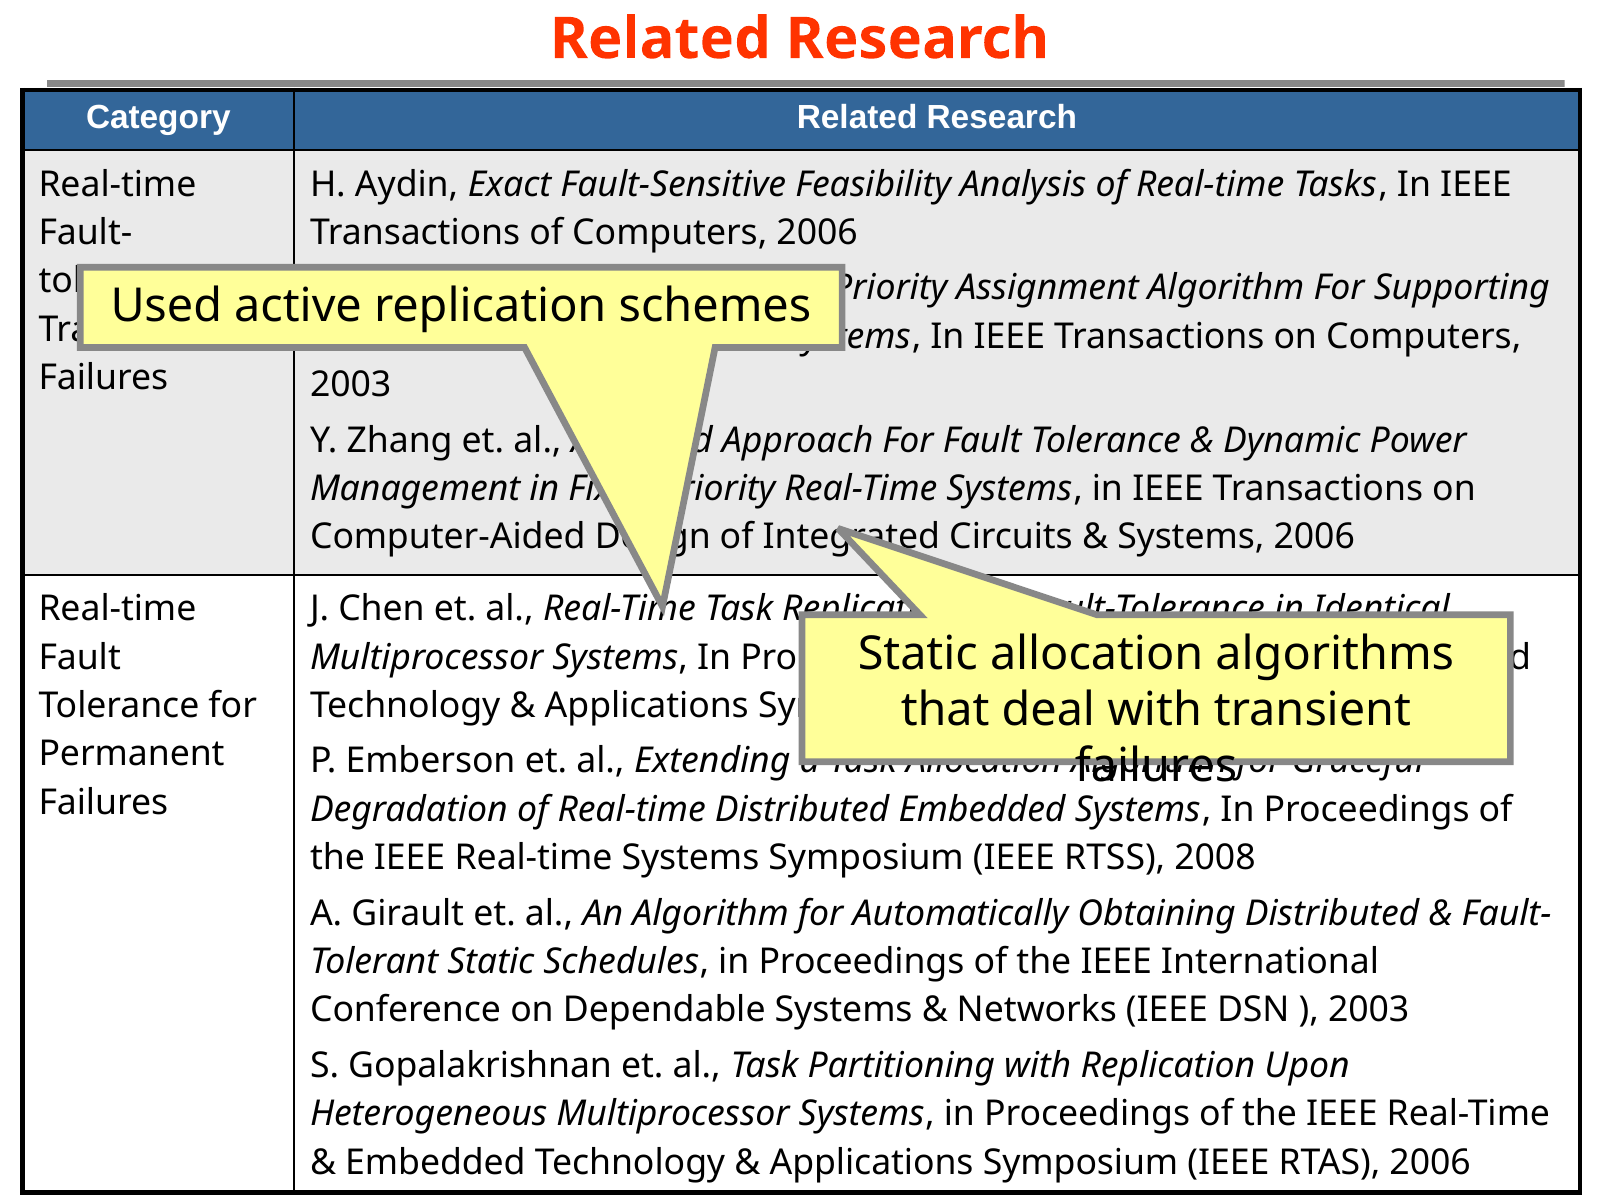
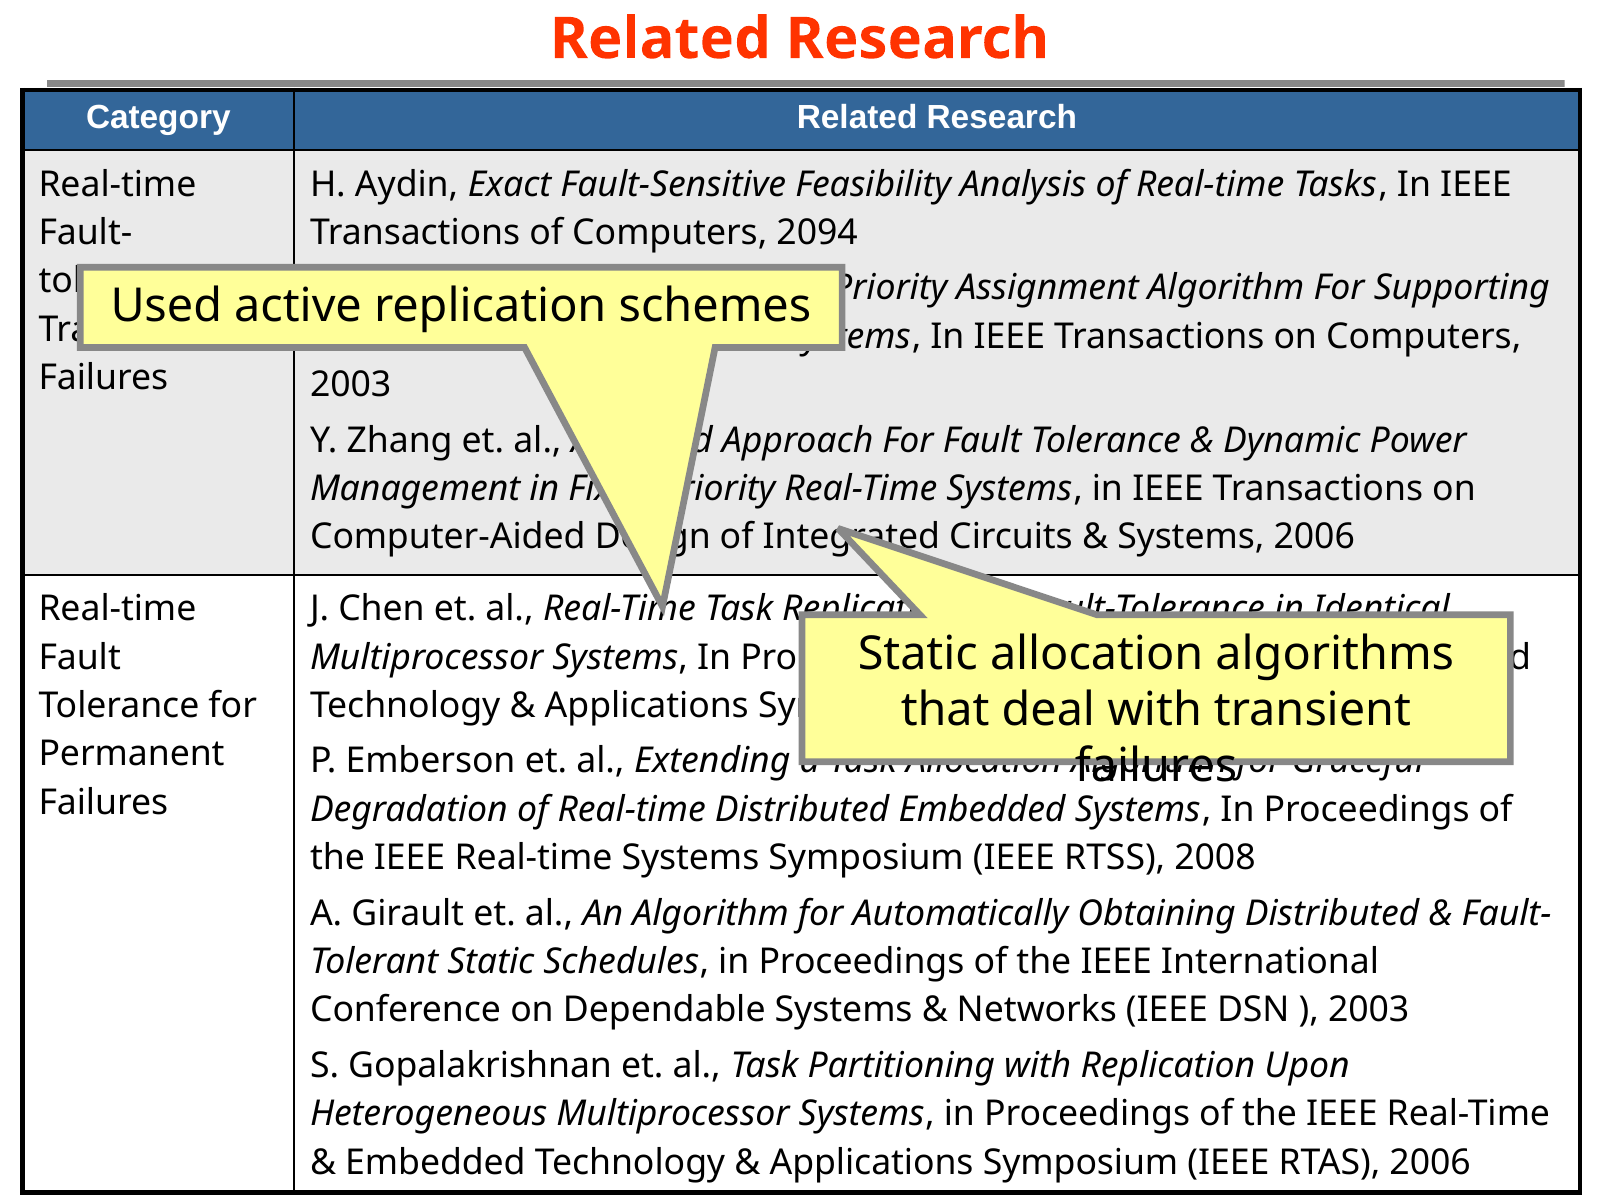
Computers 2006: 2006 -> 2094 (817, 233)
